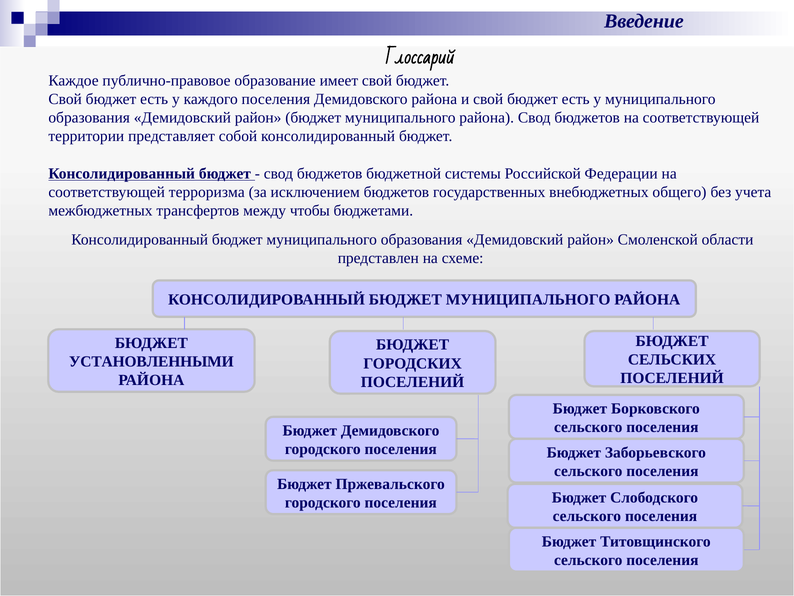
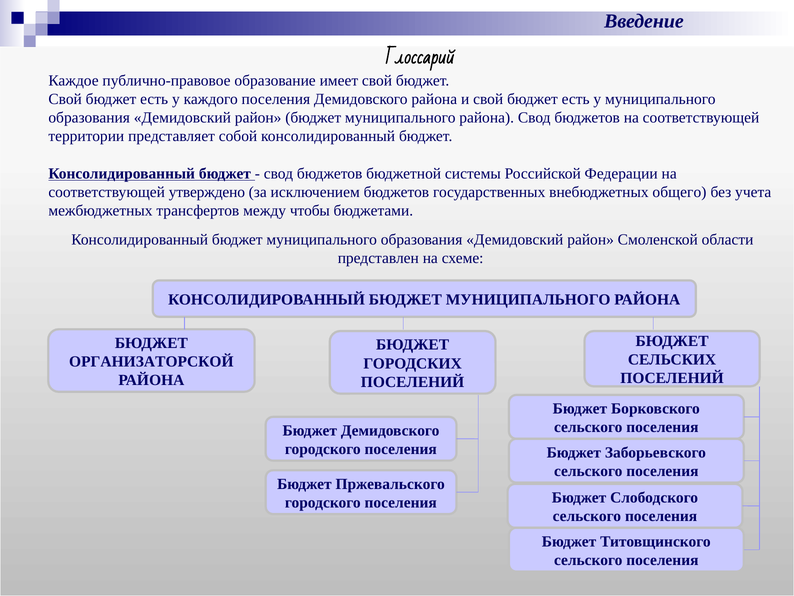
терроризма: терроризма -> утверждено (207, 192)
УСТАНОВЛЕННЫМИ: УСТАНОВЛЕННЫМИ -> ОРГАНИЗАТОРСКОЙ (151, 361)
